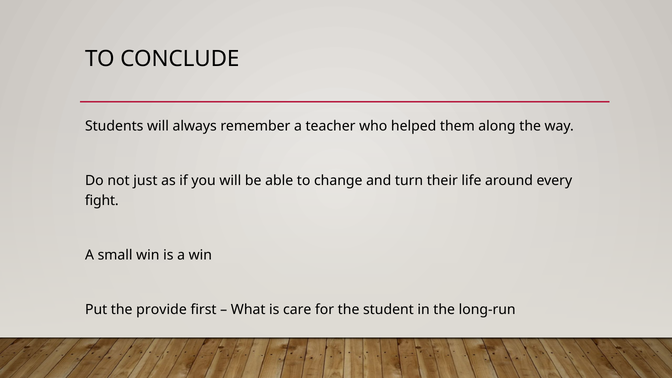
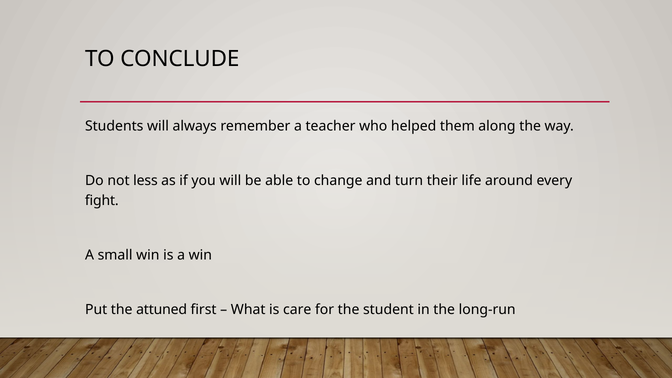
just: just -> less (145, 181)
provide: provide -> attuned (162, 310)
